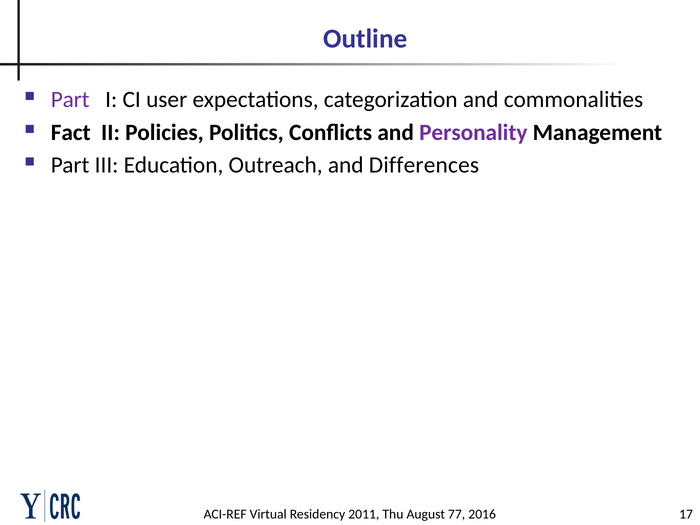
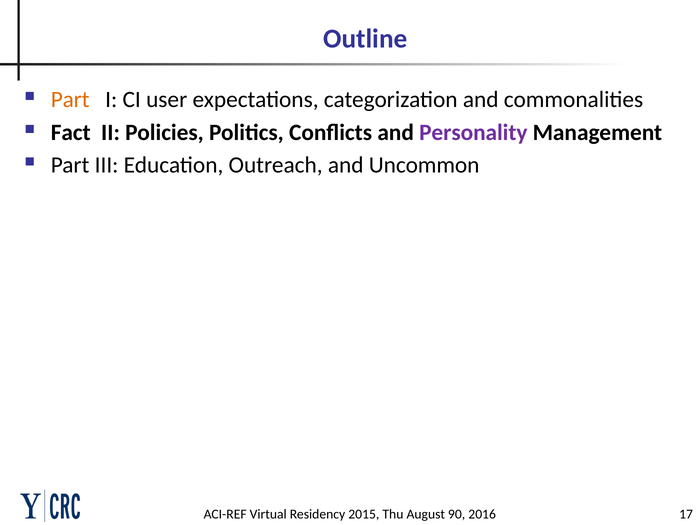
Part colour: purple -> orange (70, 100)
Differences: Differences -> Uncommon (424, 165)
2011: 2011 -> 2015 (364, 514)
77: 77 -> 90 (457, 514)
